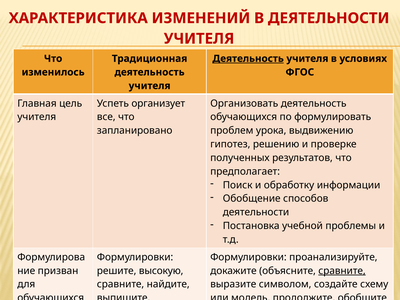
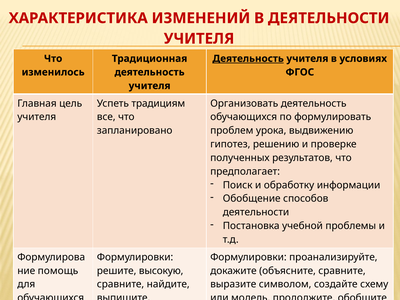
организует: организует -> традициям (158, 103)
призван: призван -> помощь (58, 271)
сравните underline: present -> none (342, 271)
